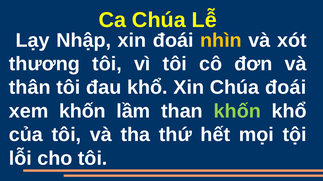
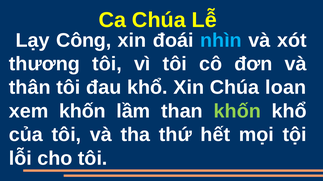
Nhập: Nhập -> Công (84, 40)
nhìn colour: yellow -> light blue (221, 40)
Chúa đoái: đoái -> loan (286, 88)
